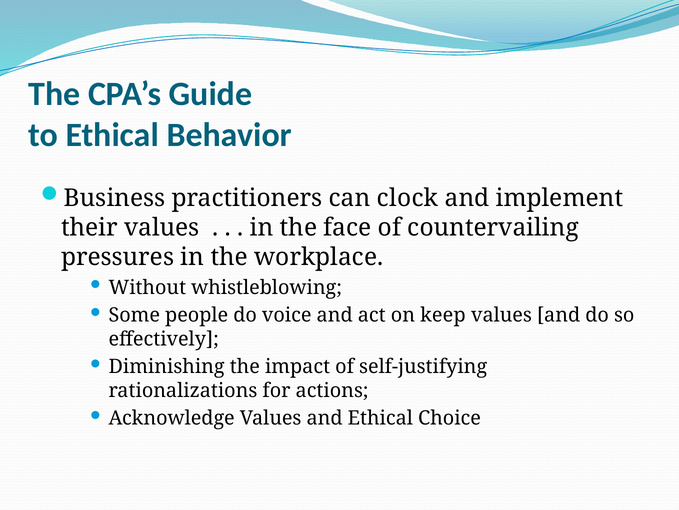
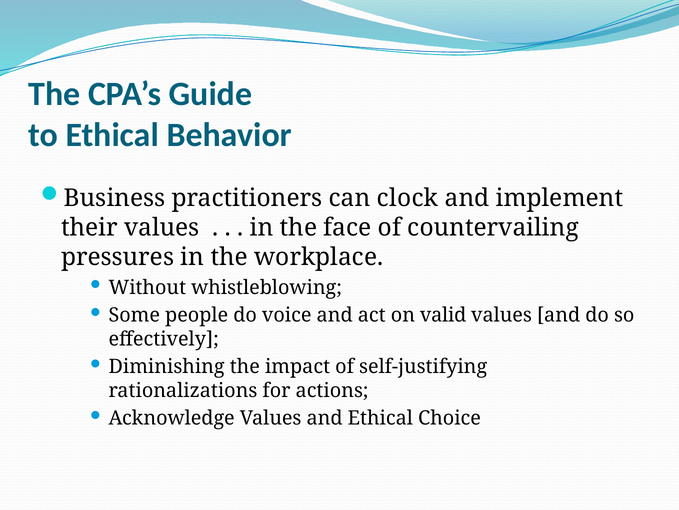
keep: keep -> valid (443, 315)
